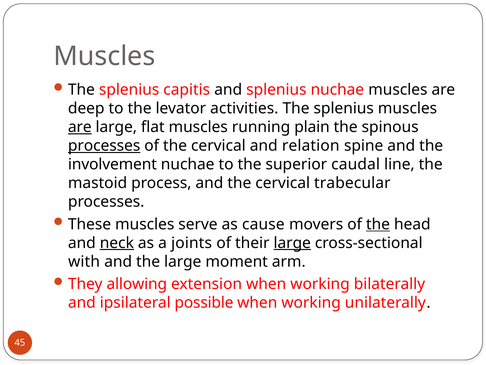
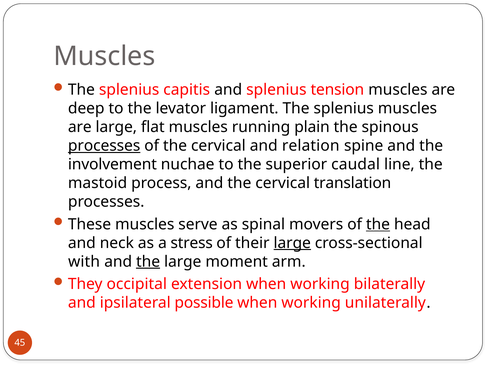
splenius nuchae: nuchae -> tension (337, 90)
activities: activities -> ligament (244, 108)
are underline: present -> none (80, 127)
trabecular: trabecular -> translation (353, 183)
cause: cause -> spinal (263, 224)
neck underline: present -> none (117, 243)
joints: joints -> stress (192, 243)
the underline: none -> present (148, 261)
allowing: allowing -> occipital (137, 284)
